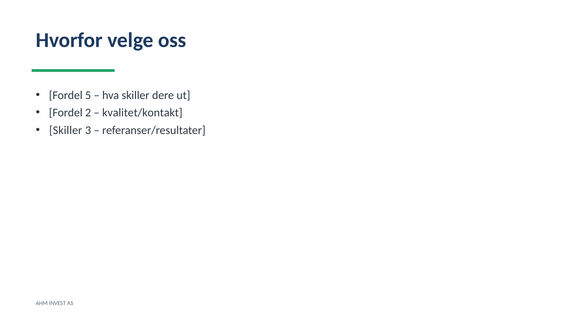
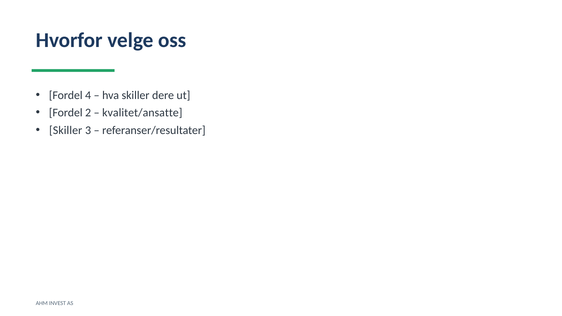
5: 5 -> 4 (88, 95)
kvalitet/kontakt: kvalitet/kontakt -> kvalitet/ansatte (142, 113)
